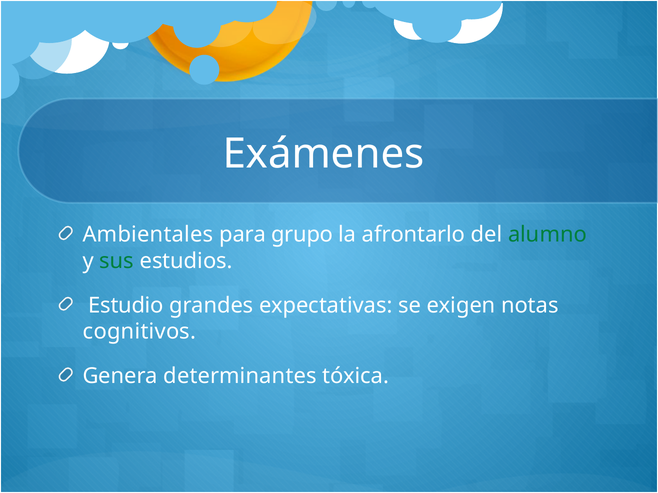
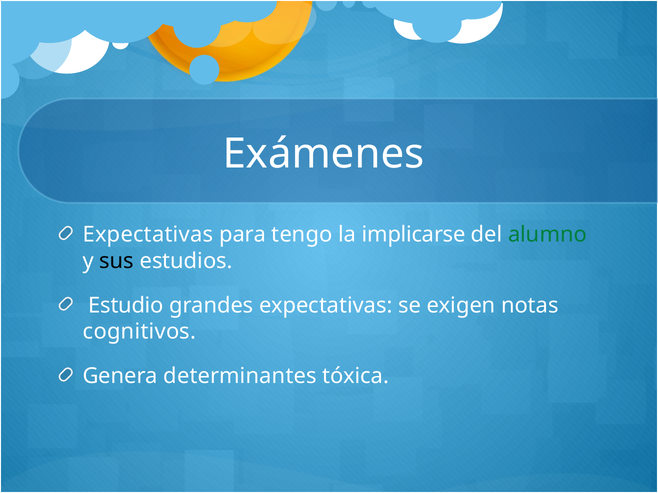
Ambientales: Ambientales -> Expectativas (148, 235)
grupo: grupo -> tengo (302, 235)
afrontarlo: afrontarlo -> implicarse (414, 235)
sus colour: green -> black (117, 261)
